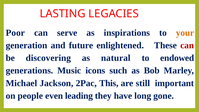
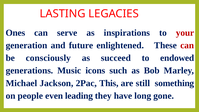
Poor: Poor -> Ones (15, 33)
your colour: orange -> red (185, 33)
discovering: discovering -> consciously (48, 58)
natural: natural -> succeed (116, 58)
important: important -> something (174, 83)
